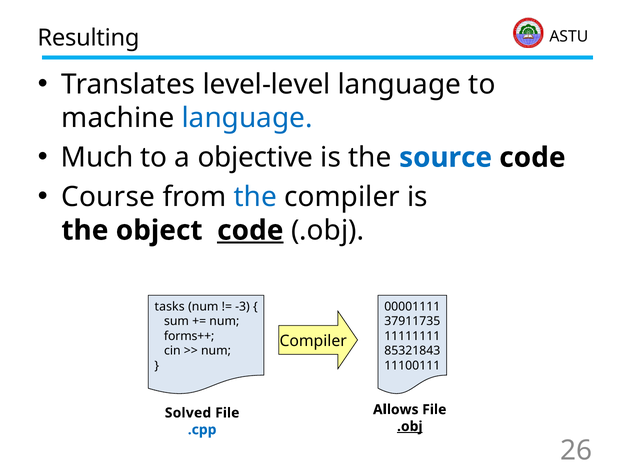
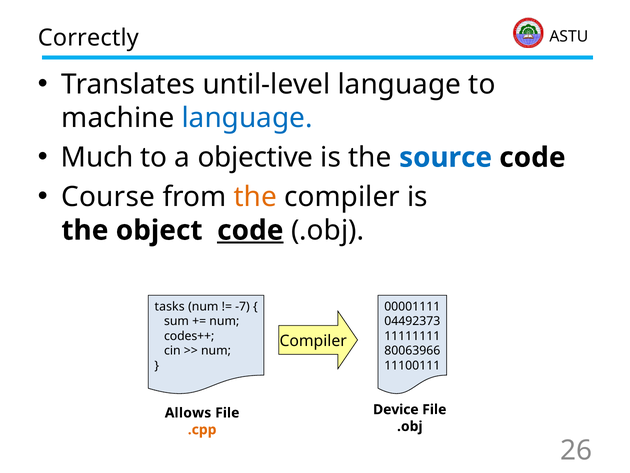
Resulting: Resulting -> Correctly (88, 38)
level-level: level-level -> until-level (266, 85)
the colour: blue -> orange (255, 197)
-3: -3 -> -7 (242, 306)
37911735: 37911735 -> 04492373 (412, 321)
forms++: forms++ -> codes++ (189, 336)
85321843: 85321843 -> 80063966 (412, 350)
Allows: Allows -> Device (396, 409)
Solved: Solved -> Allows (188, 412)
.obj underline: present -> none (410, 426)
.cpp colour: blue -> orange (202, 429)
